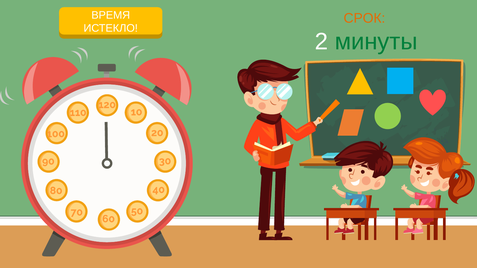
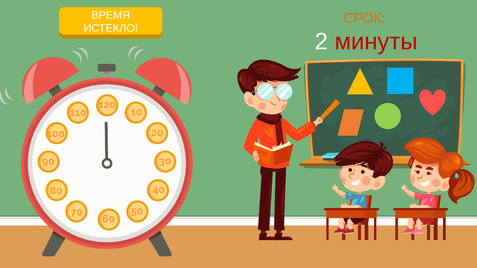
минуты colour: green -> red (376, 42)
